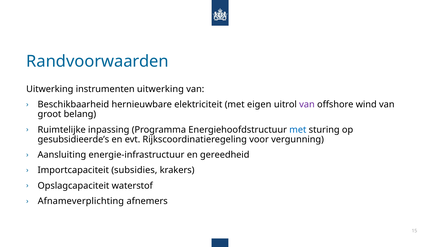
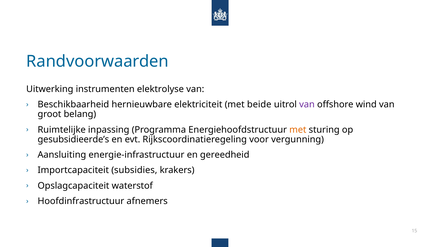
instrumenten uitwerking: uitwerking -> elektrolyse (160, 89)
eigen: eigen -> beide (259, 105)
met colour: blue -> orange (298, 130)
Afnameverplichting: Afnameverplichting -> Hoofdinfrastructuur (81, 201)
